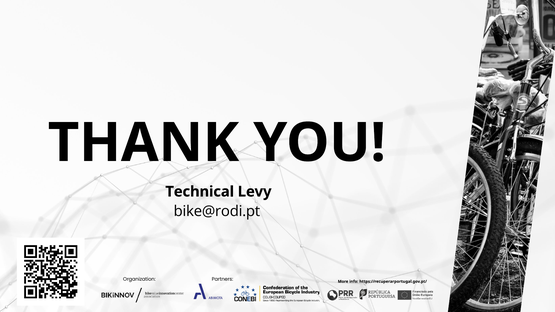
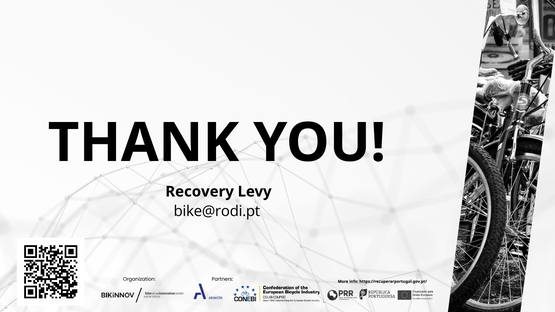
Technical: Technical -> Recovery (200, 192)
